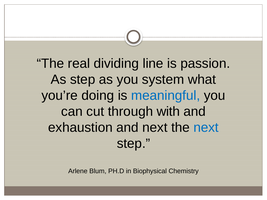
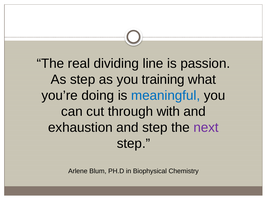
system: system -> training (163, 80)
and next: next -> step (155, 128)
next colour: blue -> purple (206, 128)
